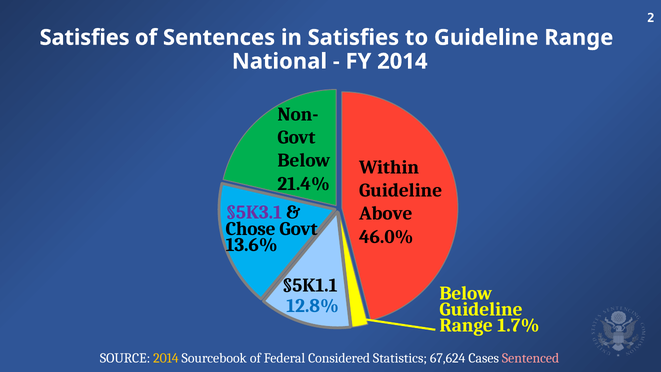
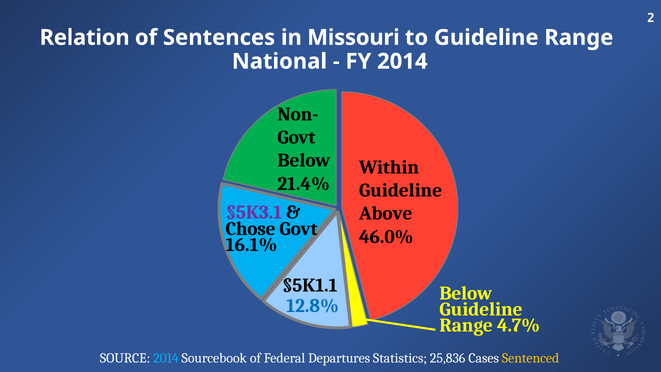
Satisfies: Satisfies -> Relation (85, 38)
in Satisfies: Satisfies -> Missouri (353, 38)
13.6%: 13.6% -> 16.1% (252, 245)
1.7%: 1.7% -> 4.7% (519, 325)
2014 colour: yellow -> light blue (166, 358)
Considered: Considered -> Departures (339, 358)
67,624: 67,624 -> 25,836 (448, 358)
Sentenced colour: pink -> yellow (531, 358)
